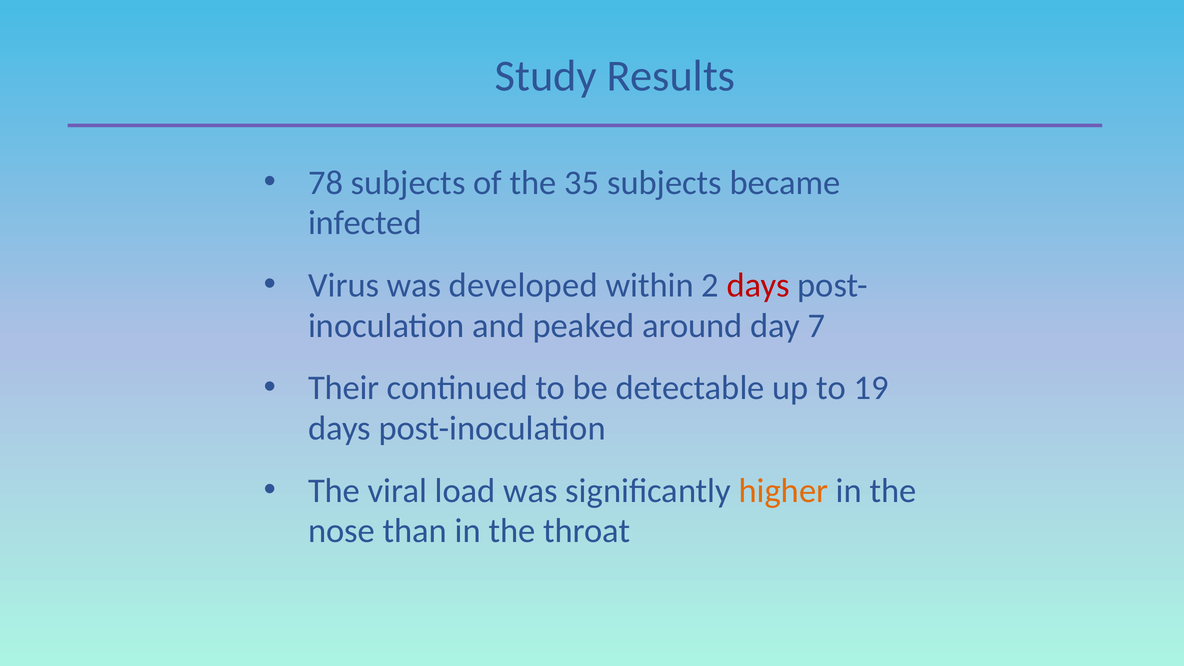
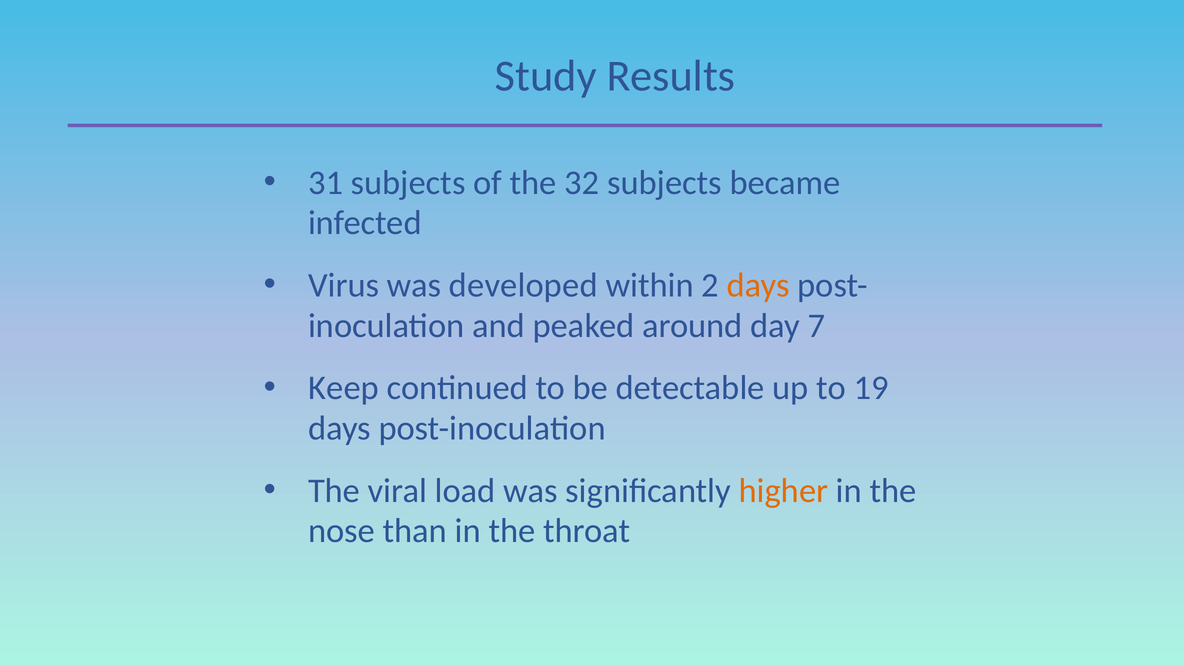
78: 78 -> 31 (326, 183)
35: 35 -> 32 (582, 183)
days colour: red -> orange (758, 285)
Their: Their -> Keep (344, 388)
